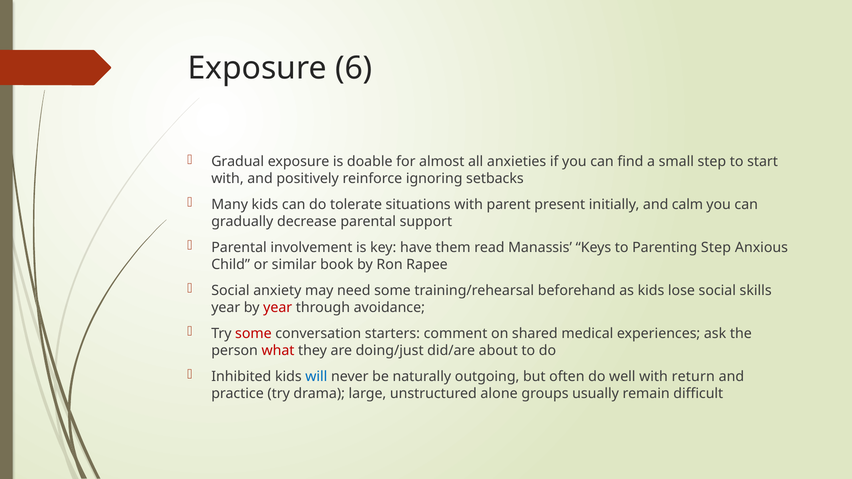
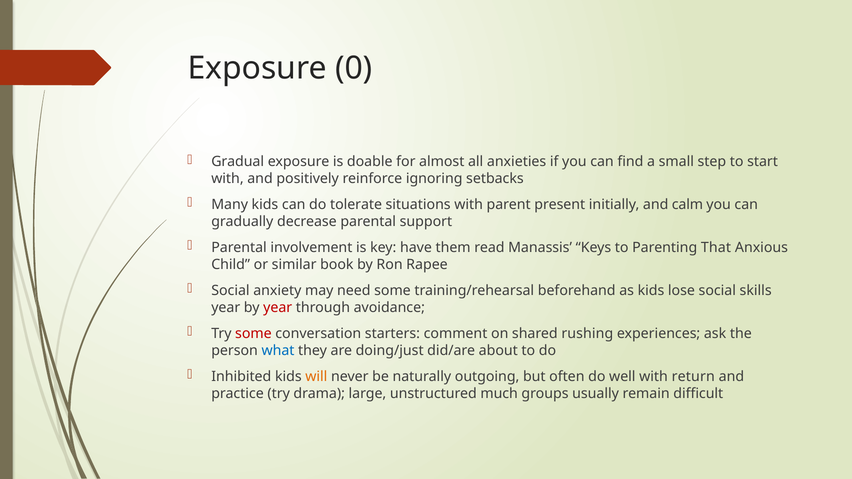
6: 6 -> 0 (354, 68)
Parenting Step: Step -> That (716, 248)
medical: medical -> rushing (587, 334)
what colour: red -> blue (278, 351)
will colour: blue -> orange (316, 377)
alone: alone -> much (499, 394)
